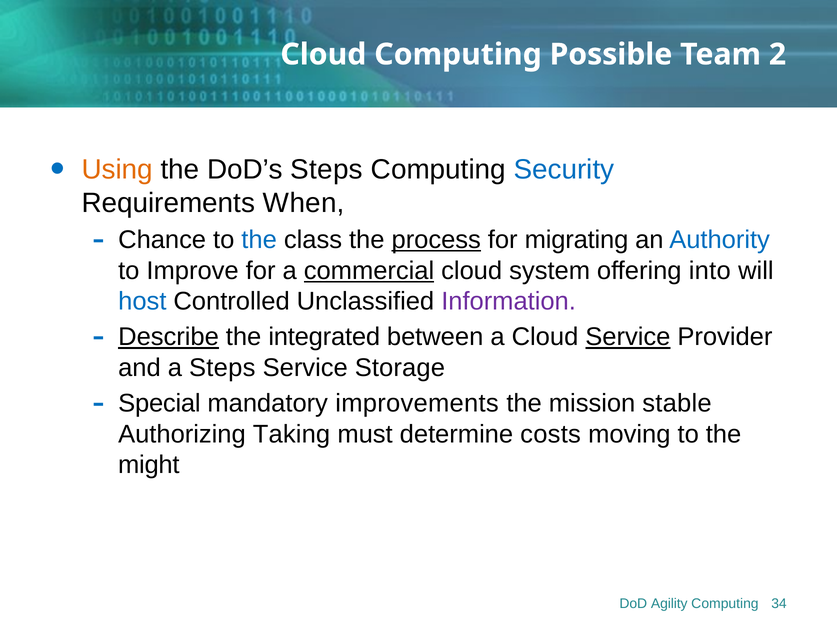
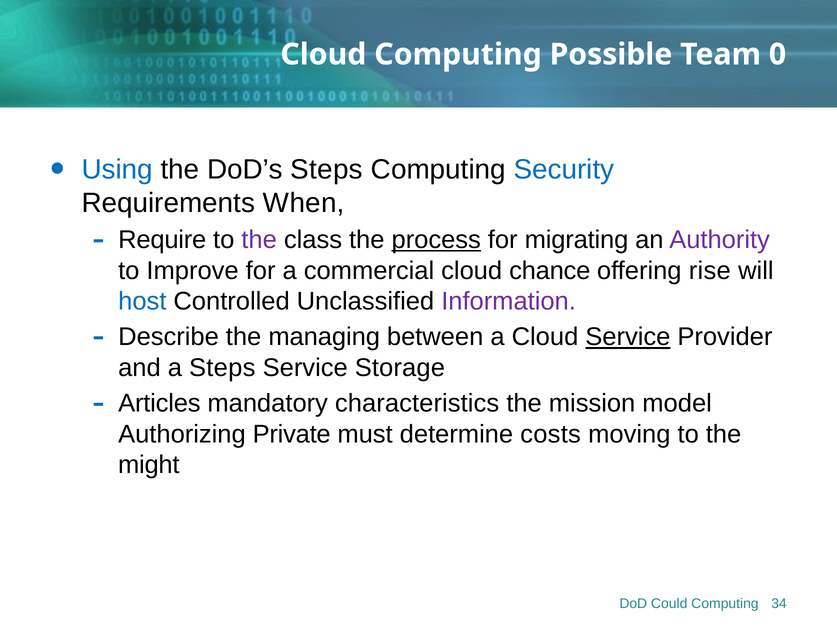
2: 2 -> 0 (778, 54)
Using colour: orange -> blue (117, 169)
Chance: Chance -> Require (162, 240)
the colour: blue -> purple (259, 240)
Authority colour: blue -> purple (720, 240)
commercial underline: present -> none (369, 270)
system: system -> chance (550, 270)
into: into -> rise (710, 270)
Describe underline: present -> none (169, 337)
integrated: integrated -> managing (324, 337)
Special: Special -> Articles (159, 403)
improvements: improvements -> characteristics (417, 403)
stable: stable -> model (677, 403)
Taking: Taking -> Private (292, 434)
Agility: Agility -> Could (669, 604)
